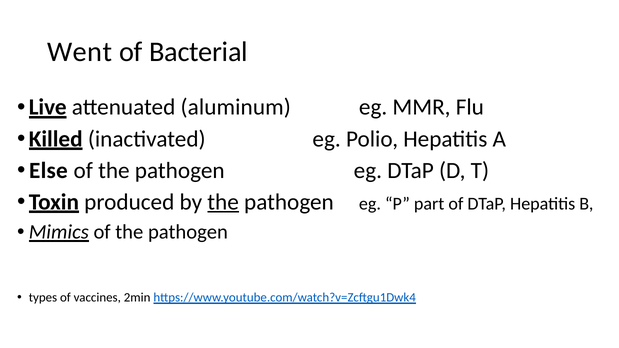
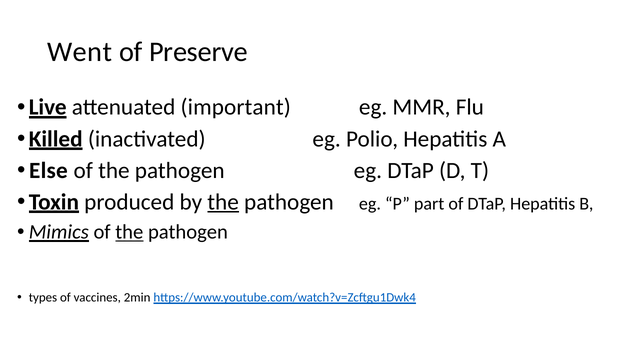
Bacterial: Bacterial -> Preserve (198, 52)
aluminum: aluminum -> important (236, 107)
the underline: none -> present (129, 232)
